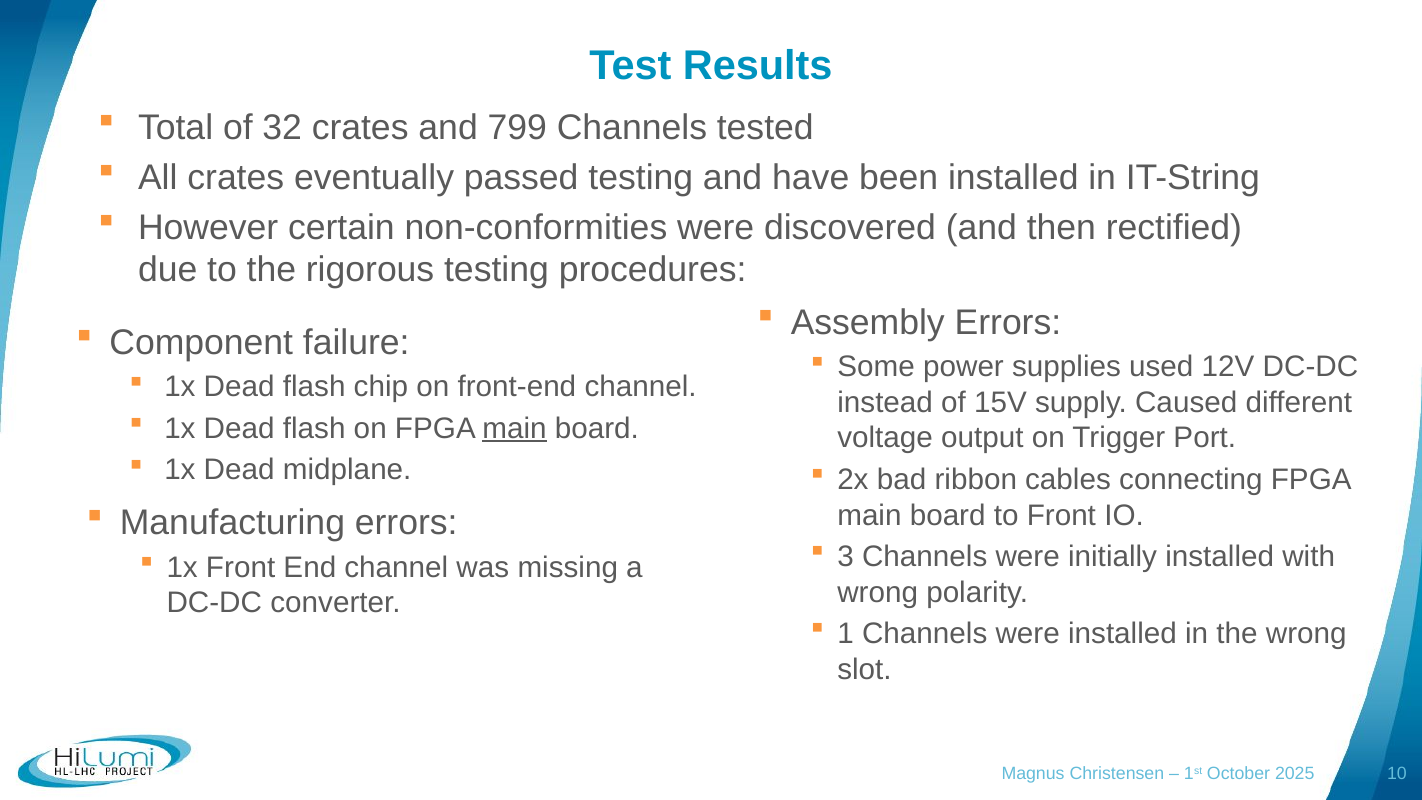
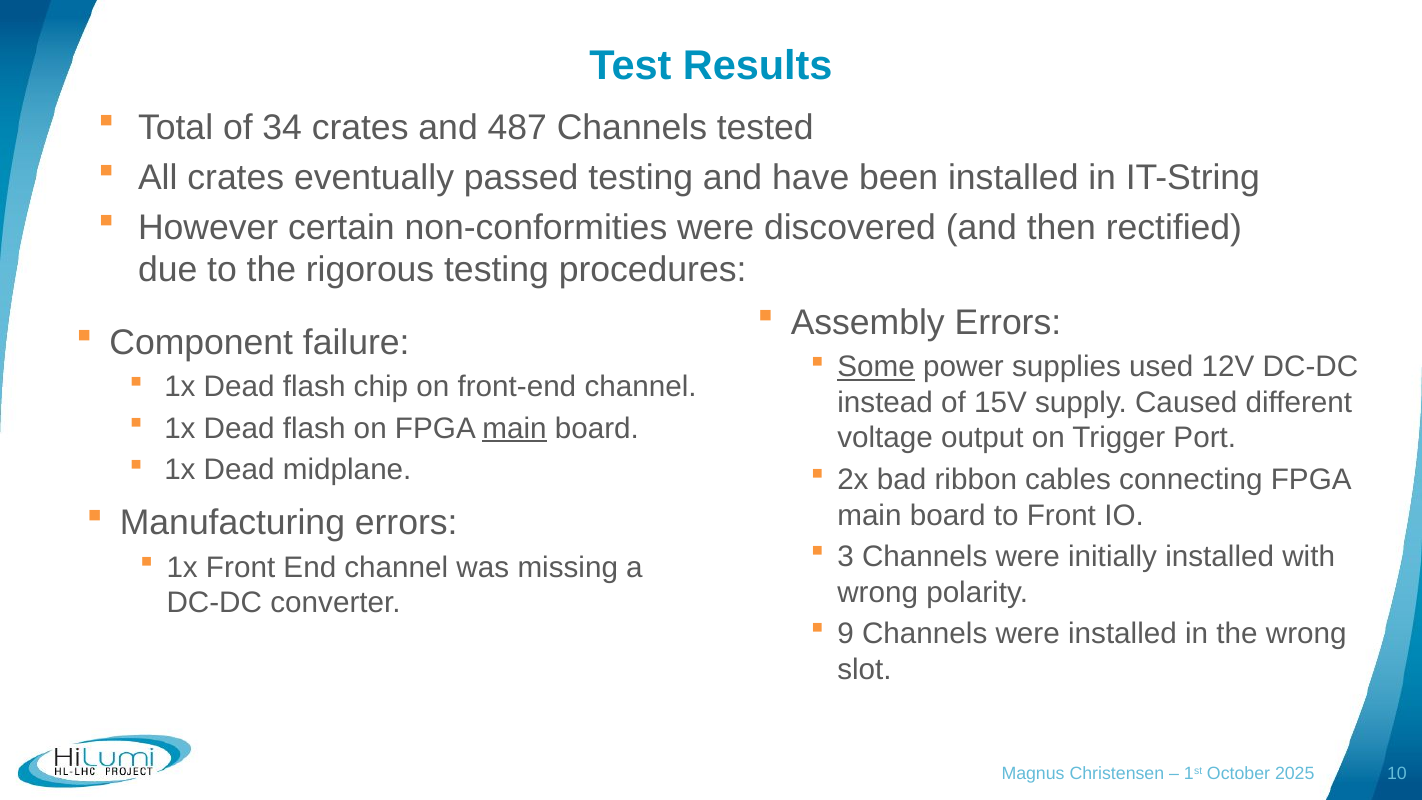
32: 32 -> 34 (282, 128)
799: 799 -> 487 (517, 128)
Some underline: none -> present (876, 367)
1: 1 -> 9 (846, 634)
